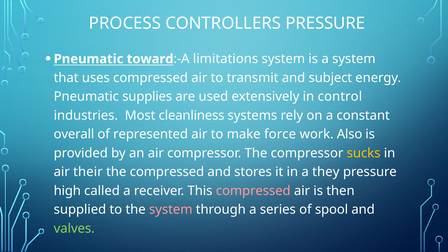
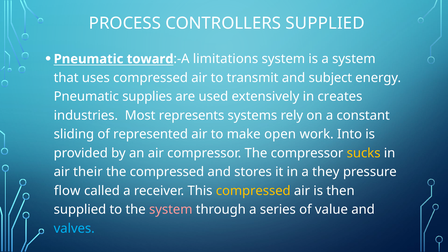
CONTROLLERS PRESSURE: PRESSURE -> SUPPLIED (325, 23)
control: control -> creates (340, 97)
cleanliness: cleanliness -> represents (192, 115)
overall: overall -> sliding (74, 134)
force: force -> open (280, 134)
Also: Also -> Into (350, 134)
high: high -> flow (67, 191)
compressed colour: pink -> yellow (253, 191)
spool: spool -> value (331, 210)
valves colour: light green -> light blue (74, 228)
